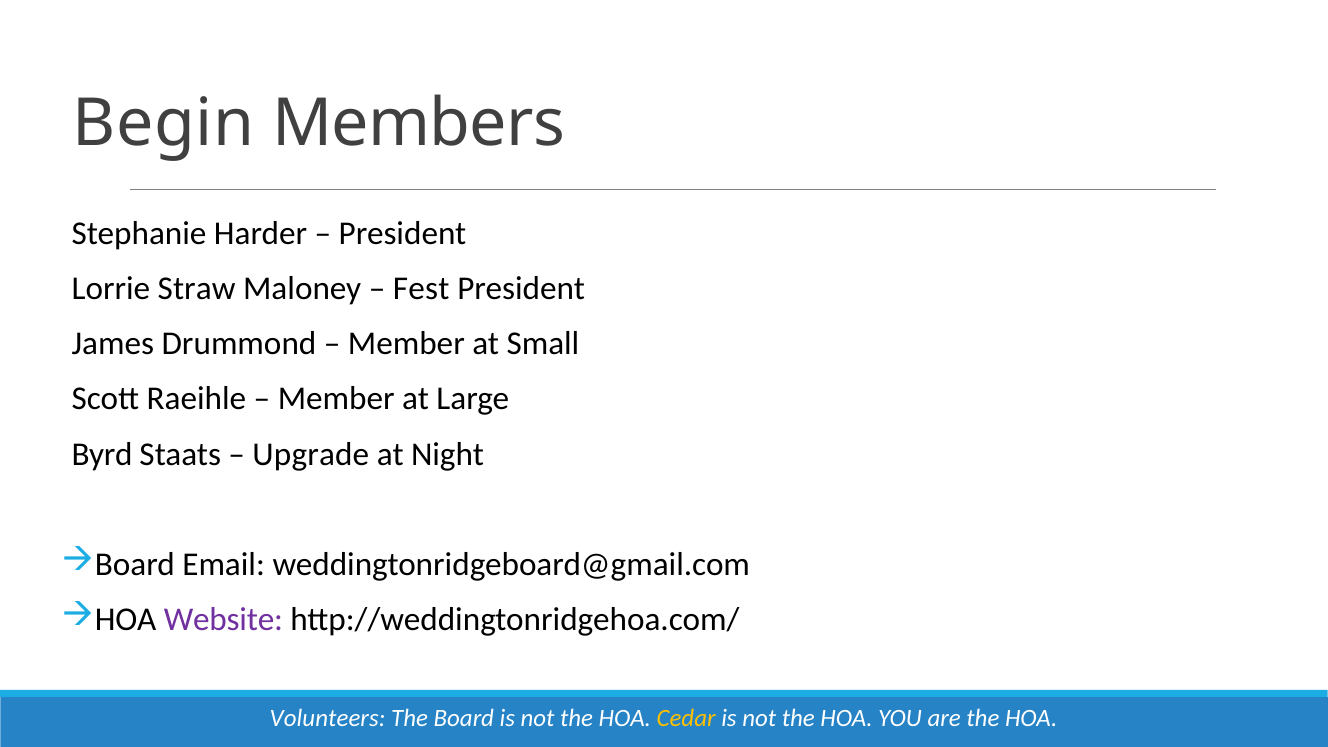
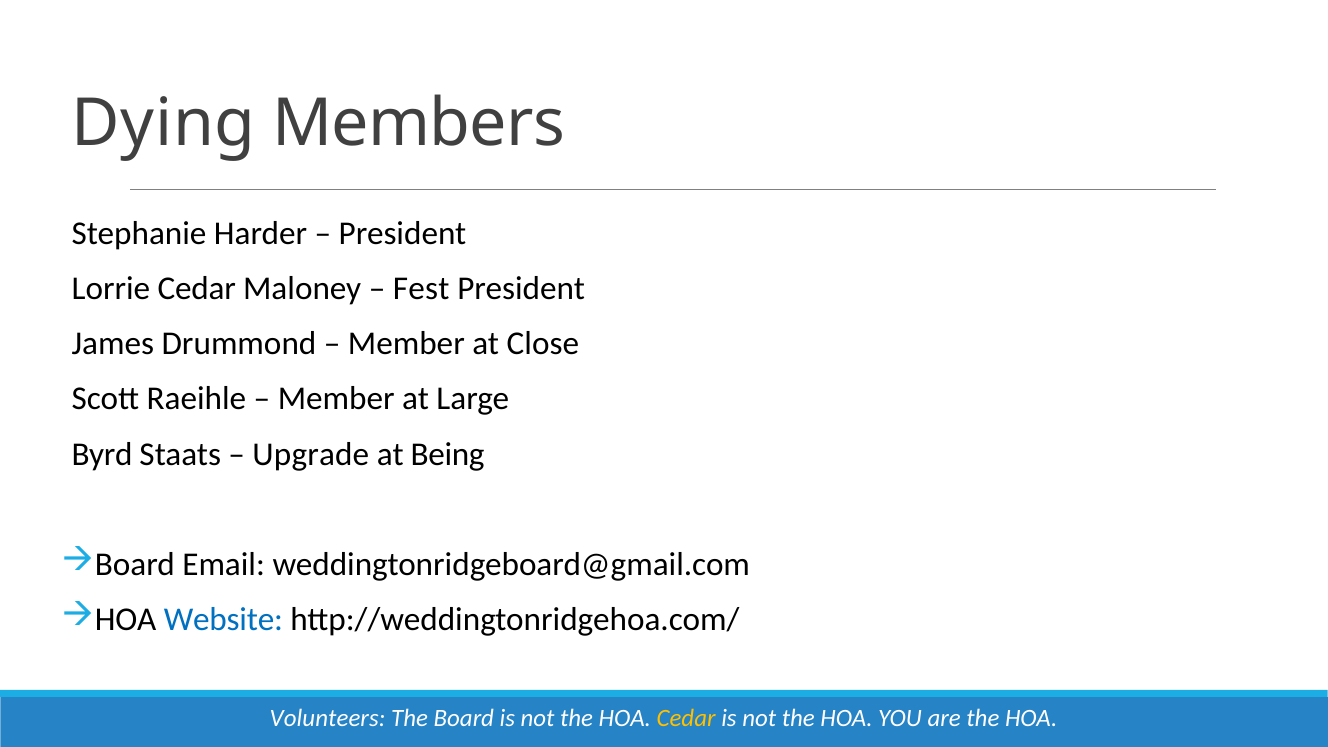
Begin: Begin -> Dying (164, 124)
Lorrie Straw: Straw -> Cedar (197, 289)
Small: Small -> Close (543, 344)
Night: Night -> Being (448, 454)
Website colour: purple -> blue (223, 620)
